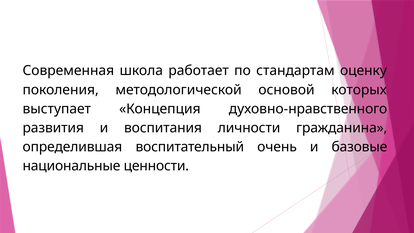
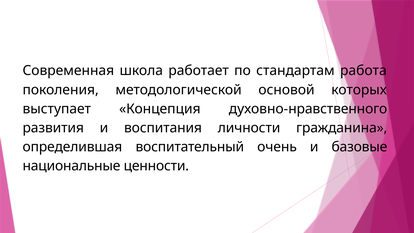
оценку: оценку -> работа (363, 71)
